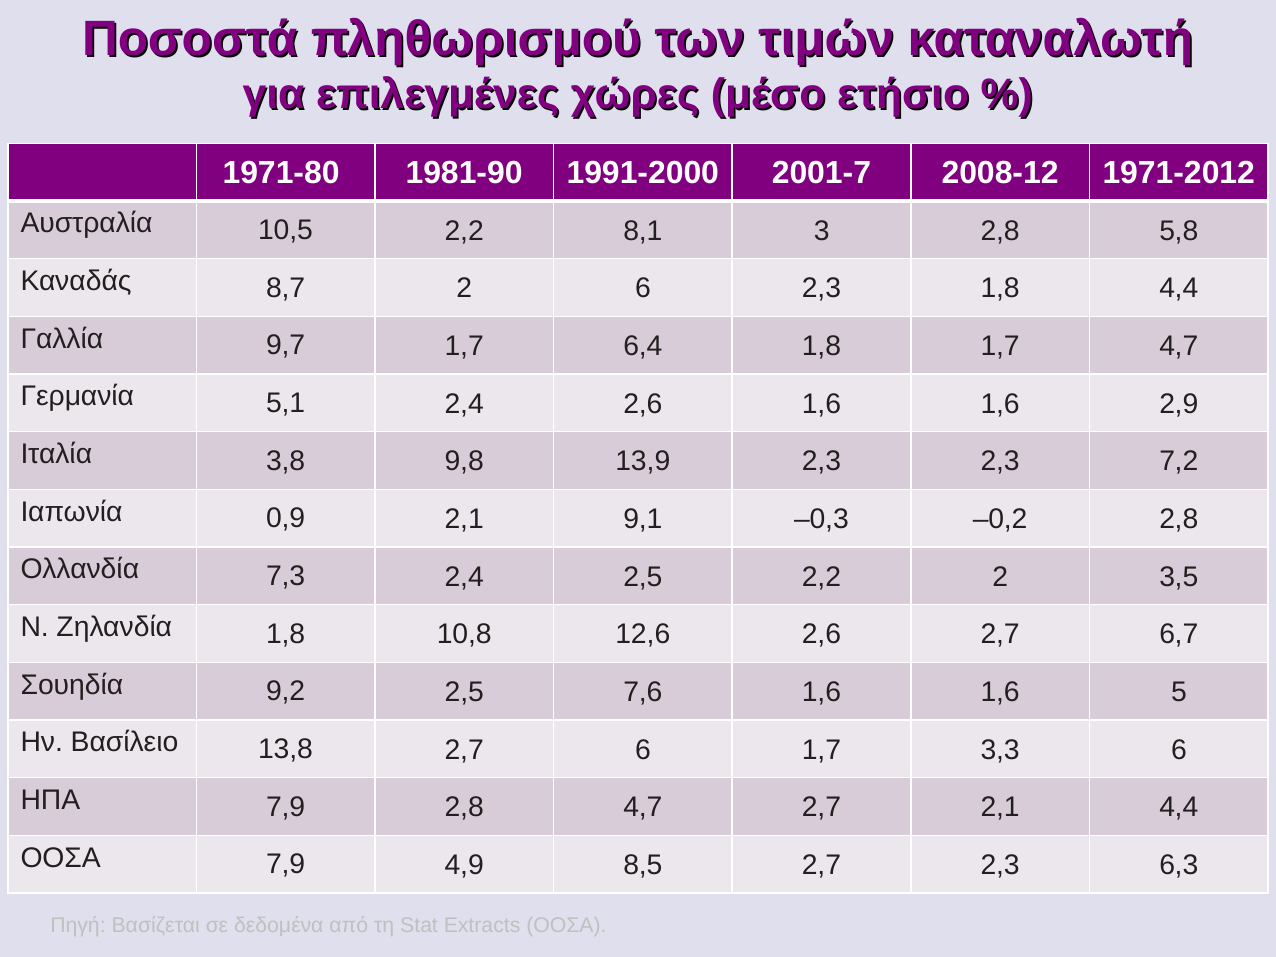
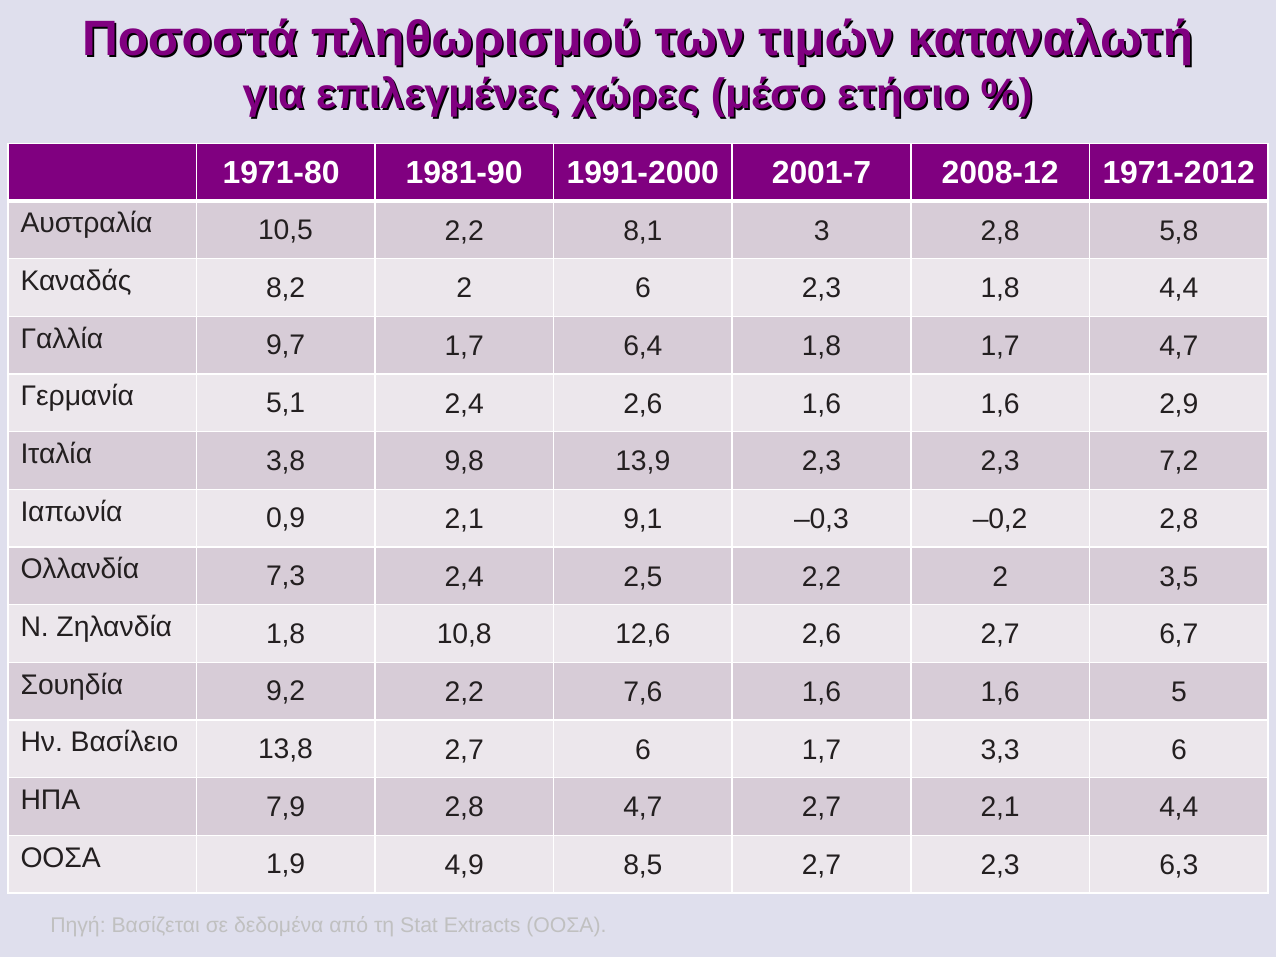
8,7: 8,7 -> 8,2 (286, 288)
9,2 2,5: 2,5 -> 2,2 (464, 692)
ΟΟΣΑ 7,9: 7,9 -> 1,9 (286, 865)
